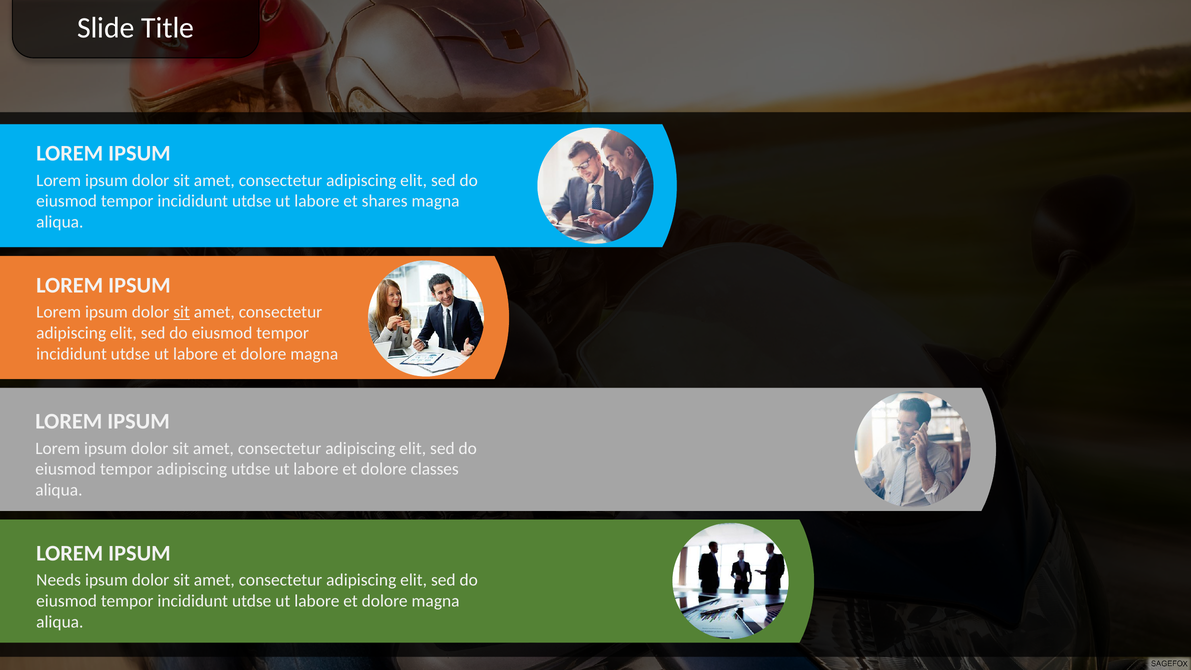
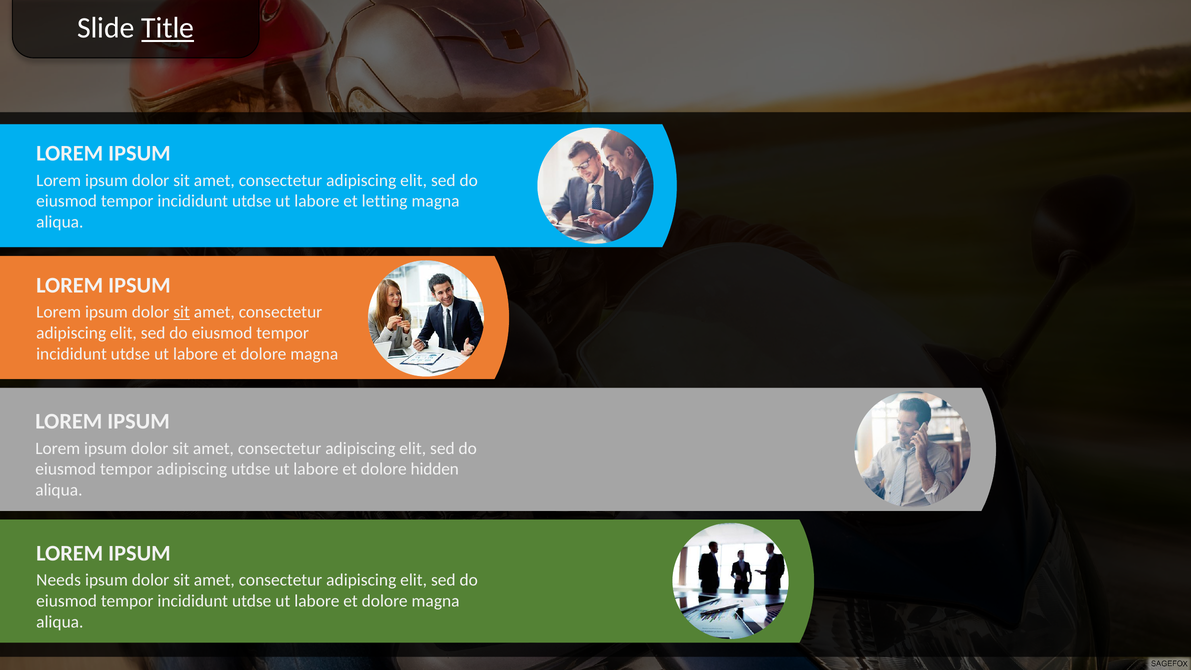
Title underline: none -> present (168, 28)
shares: shares -> letting (385, 201)
classes: classes -> hidden (435, 469)
